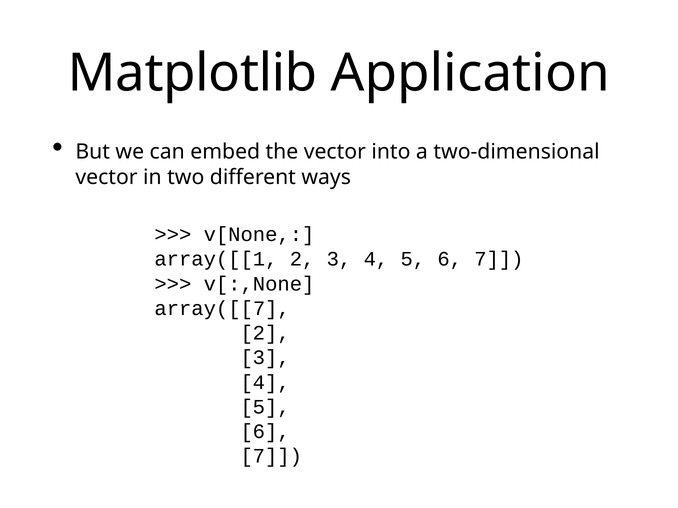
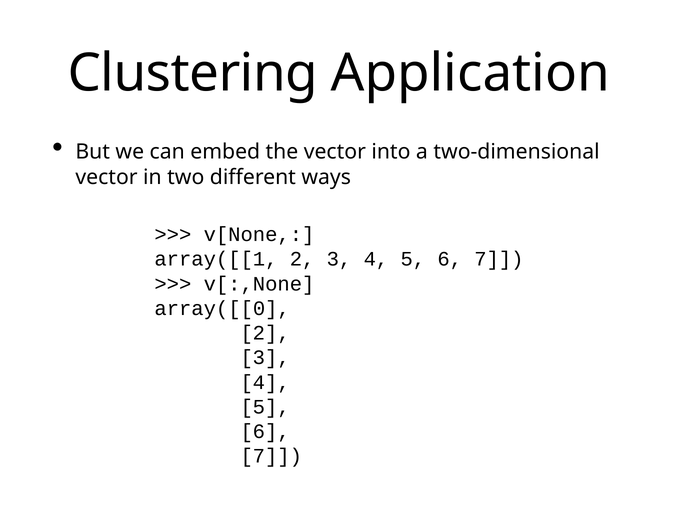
Matplotlib: Matplotlib -> Clustering (193, 73)
array([[7: array([[7 -> array([[0 (222, 309)
